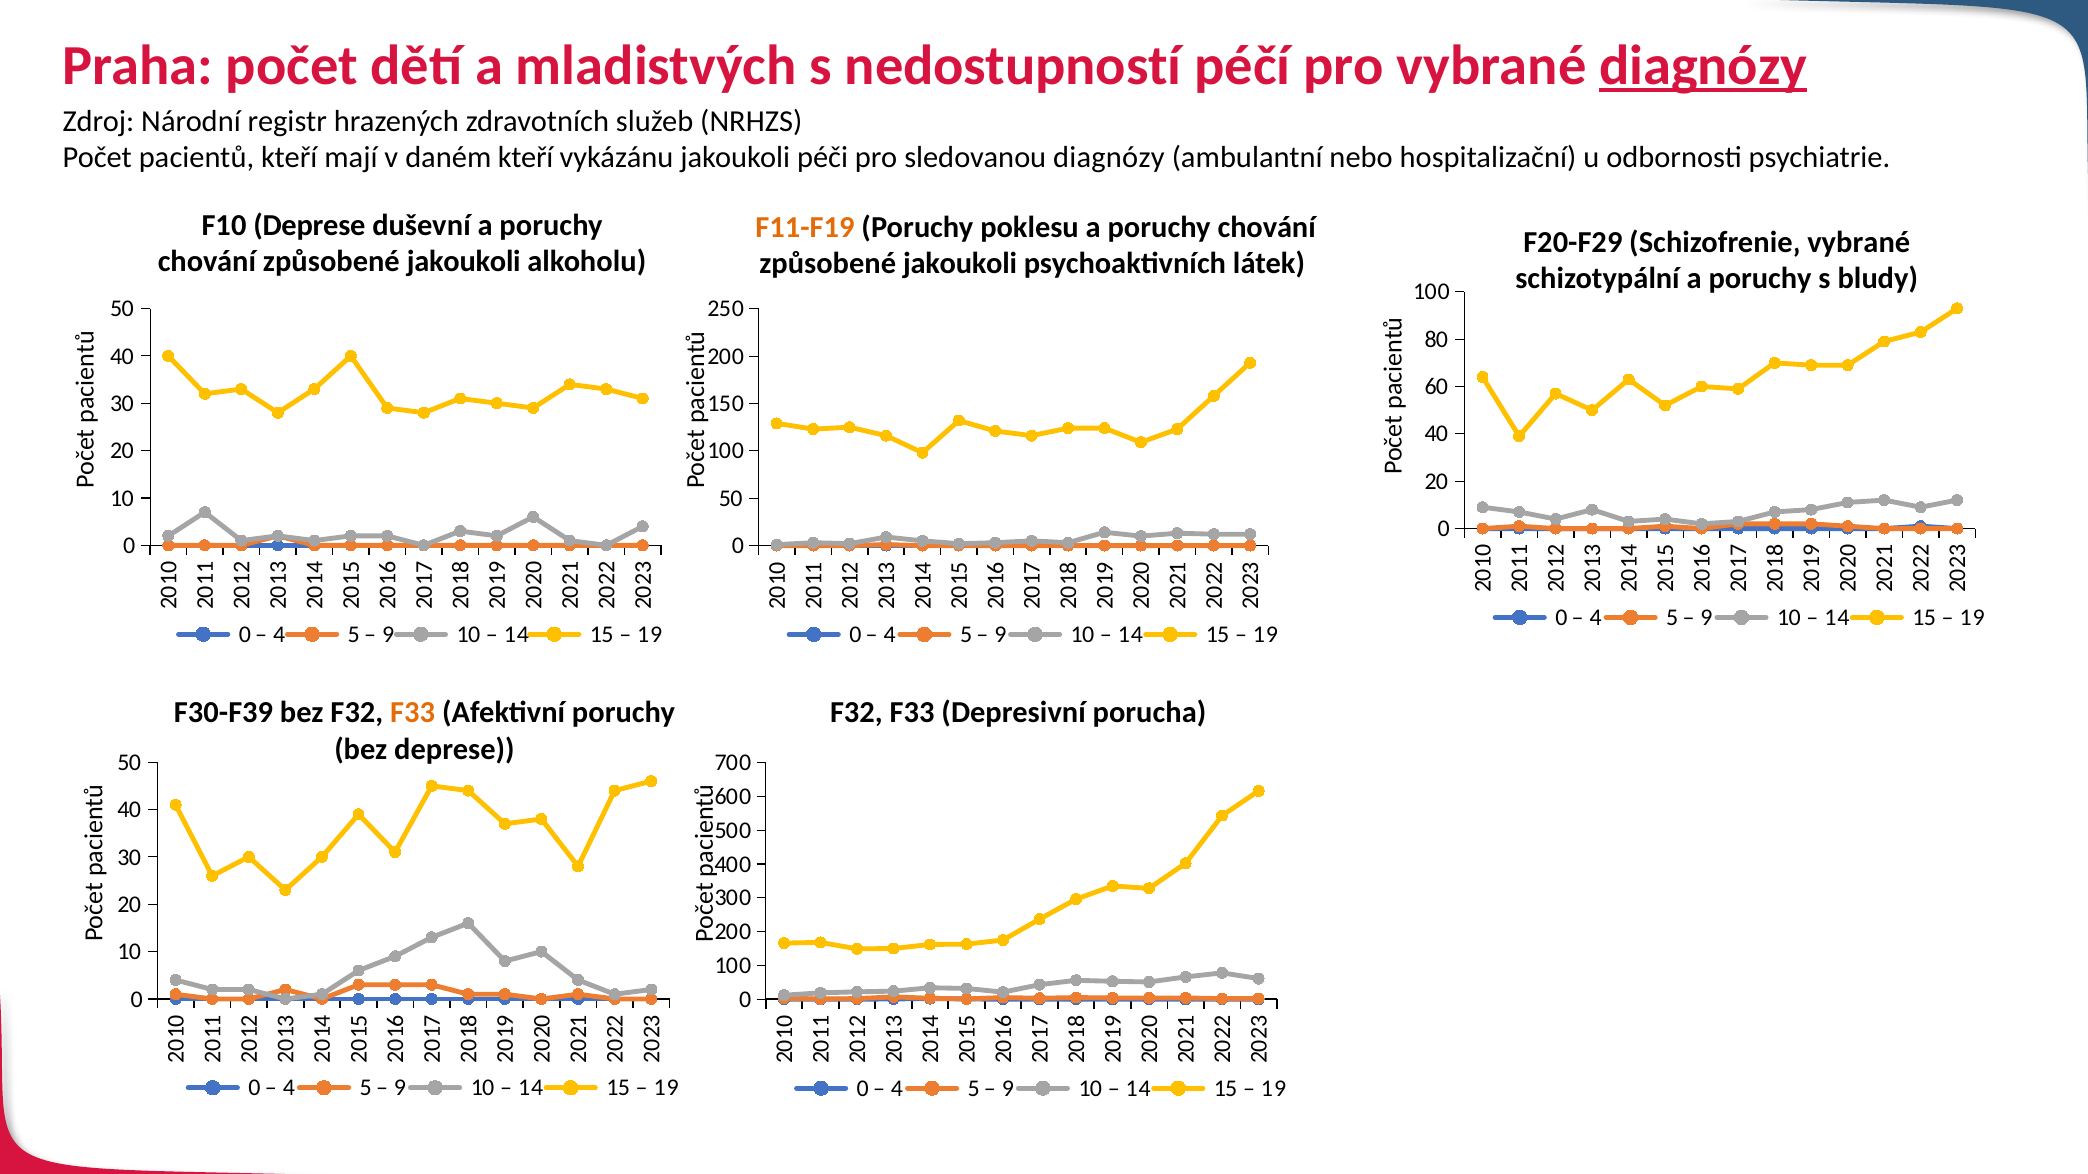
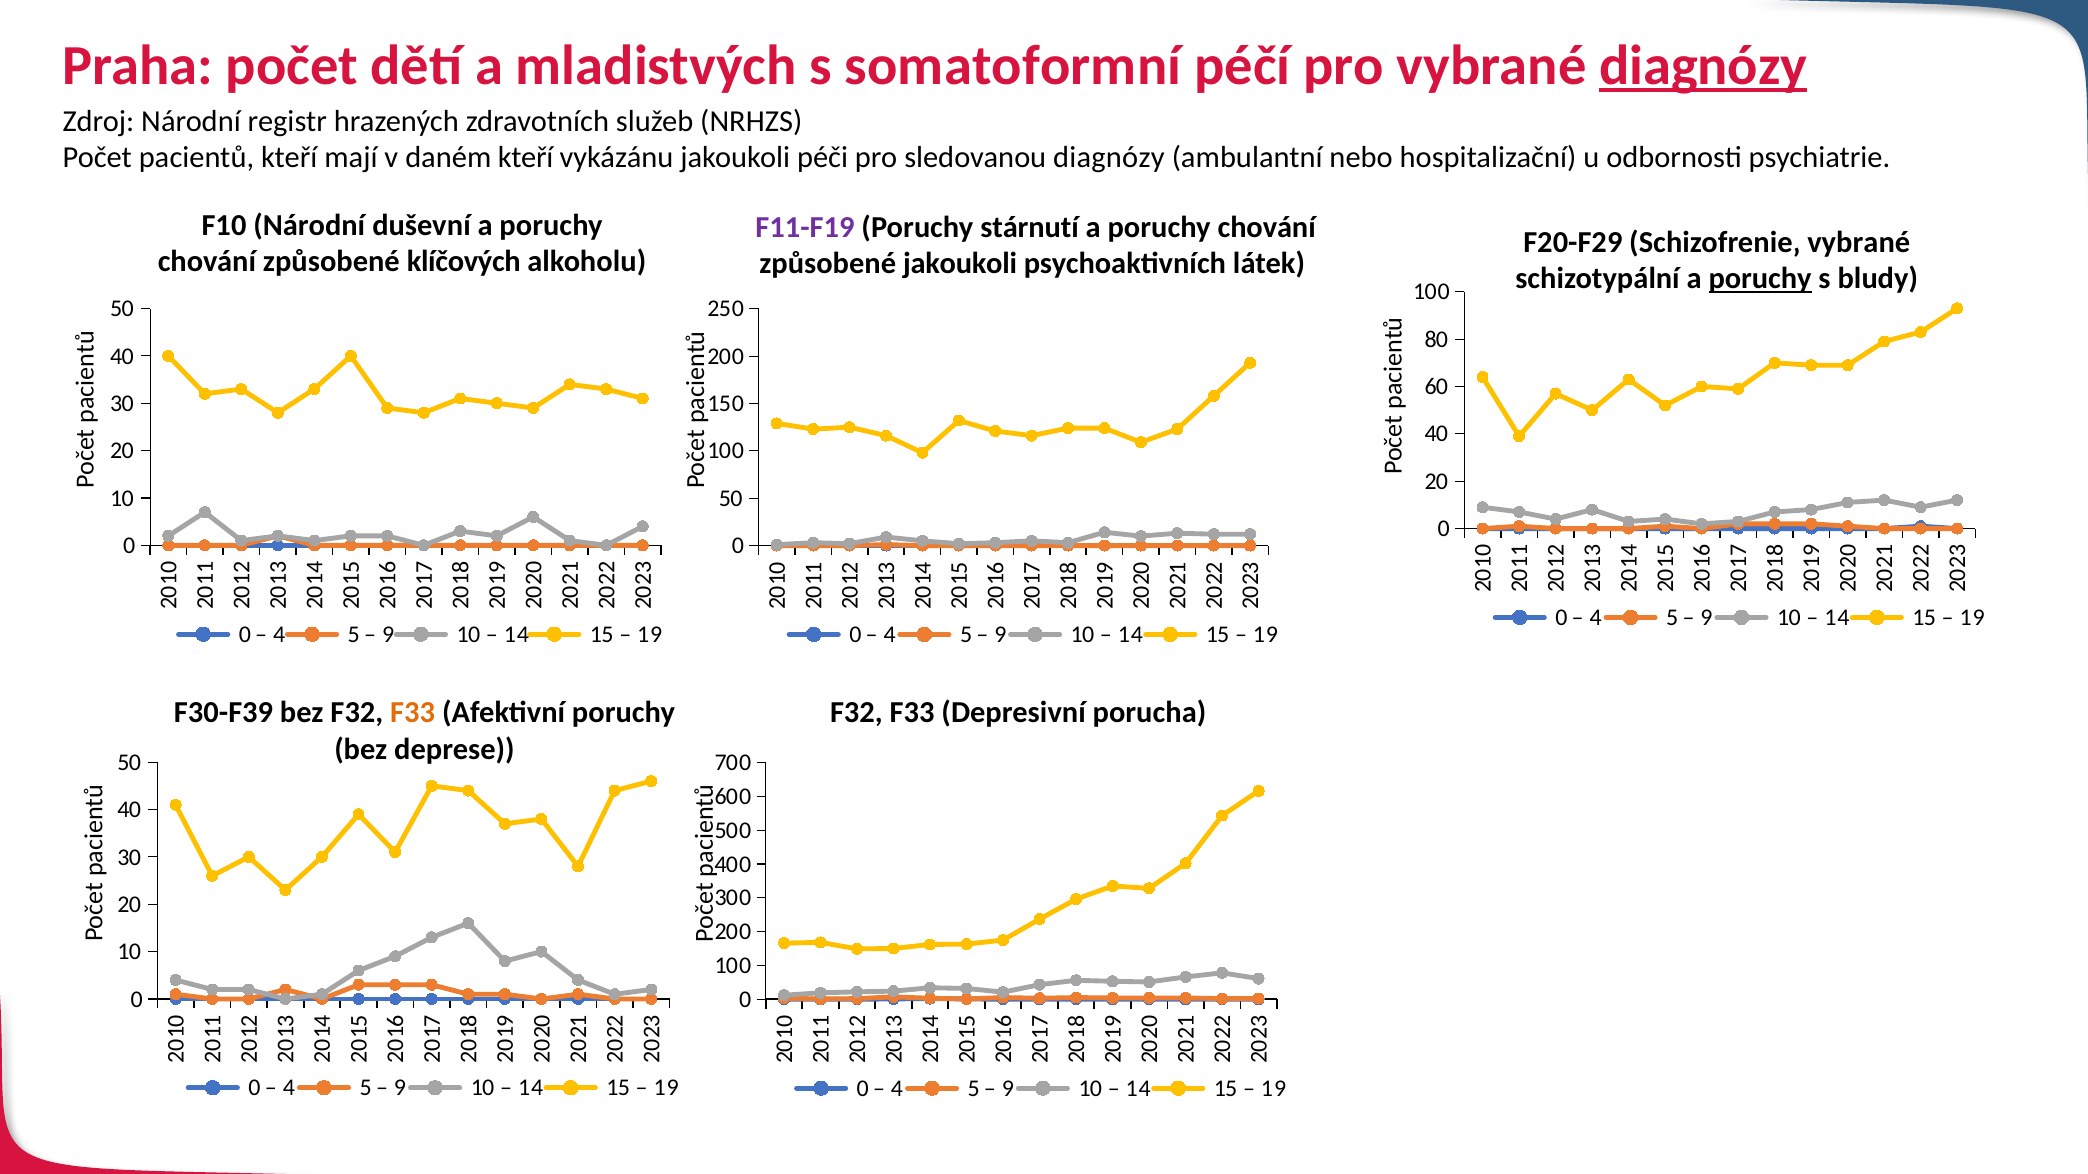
nedostupností: nedostupností -> somatoformní (1013, 66)
F10 Deprese: Deprese -> Národní (309, 225)
F11-F19 colour: orange -> purple (805, 227)
poklesu: poklesu -> stárnutí (1030, 227)
jakoukoli: jakoukoli -> klíčových (464, 262)
poruchy underline: none -> present (1760, 279)
